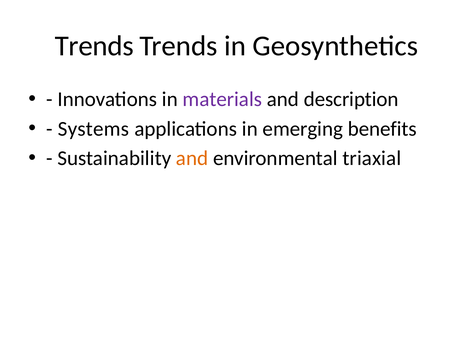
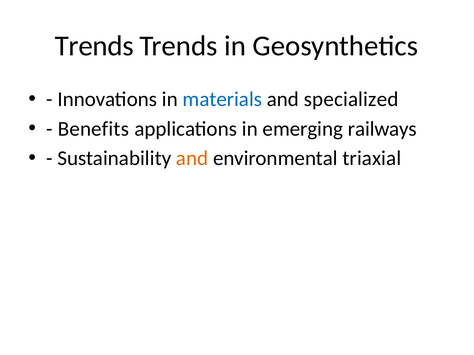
materials colour: purple -> blue (222, 99)
description: description -> specialized (351, 99)
Systems: Systems -> Benefits (93, 129)
benefits: benefits -> railways (382, 129)
